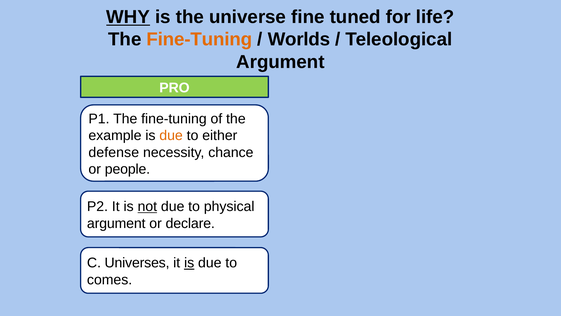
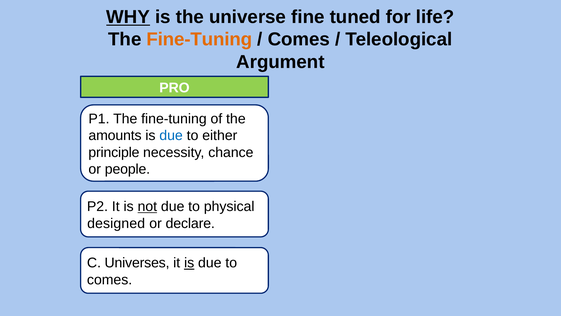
Worlds: Worlds -> Comes (299, 39)
example: example -> amounts (115, 135)
due colour: orange -> blue (171, 135)
defense: defense -> principle (114, 152)
argument: argument -> designed (116, 223)
